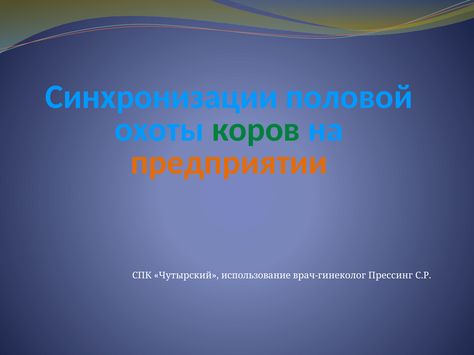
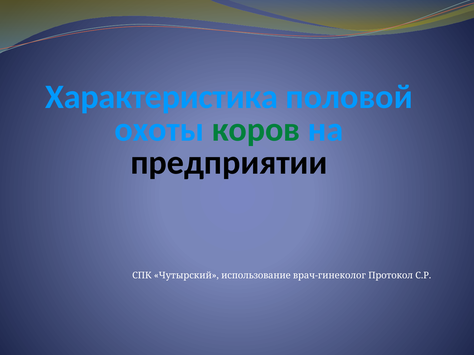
Синхронизации: Синхронизации -> Характеристика (162, 97)
предприятии colour: orange -> black (229, 163)
Прессинг: Прессинг -> Протокол (391, 276)
